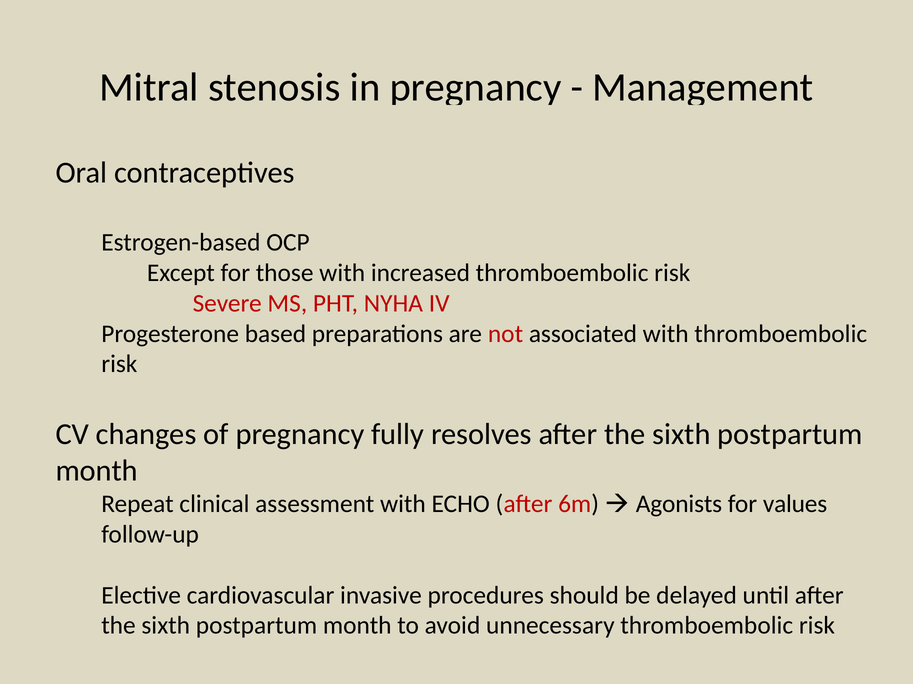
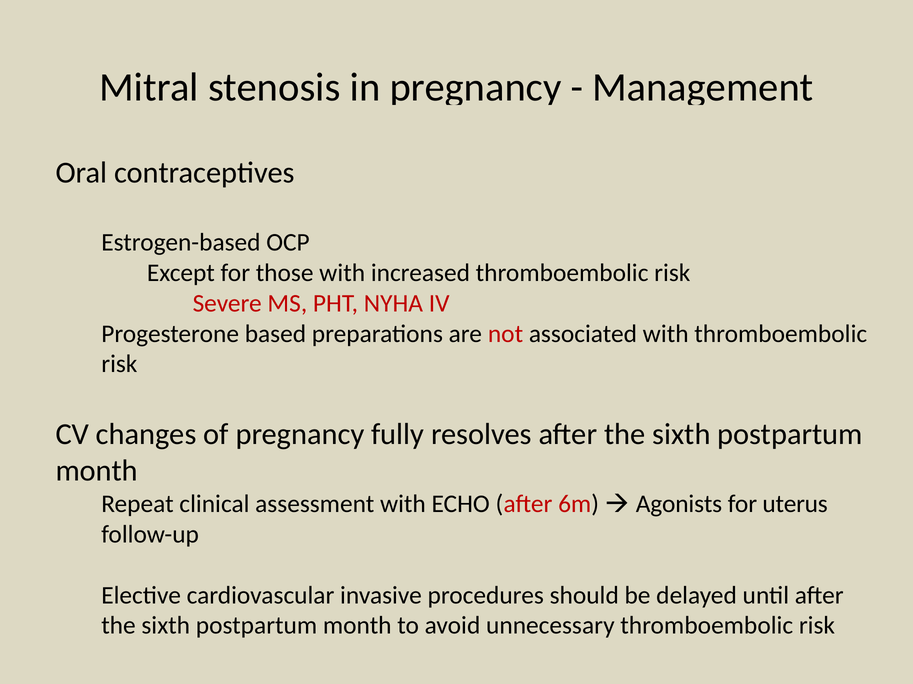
for values: values -> uterus (795, 505)
